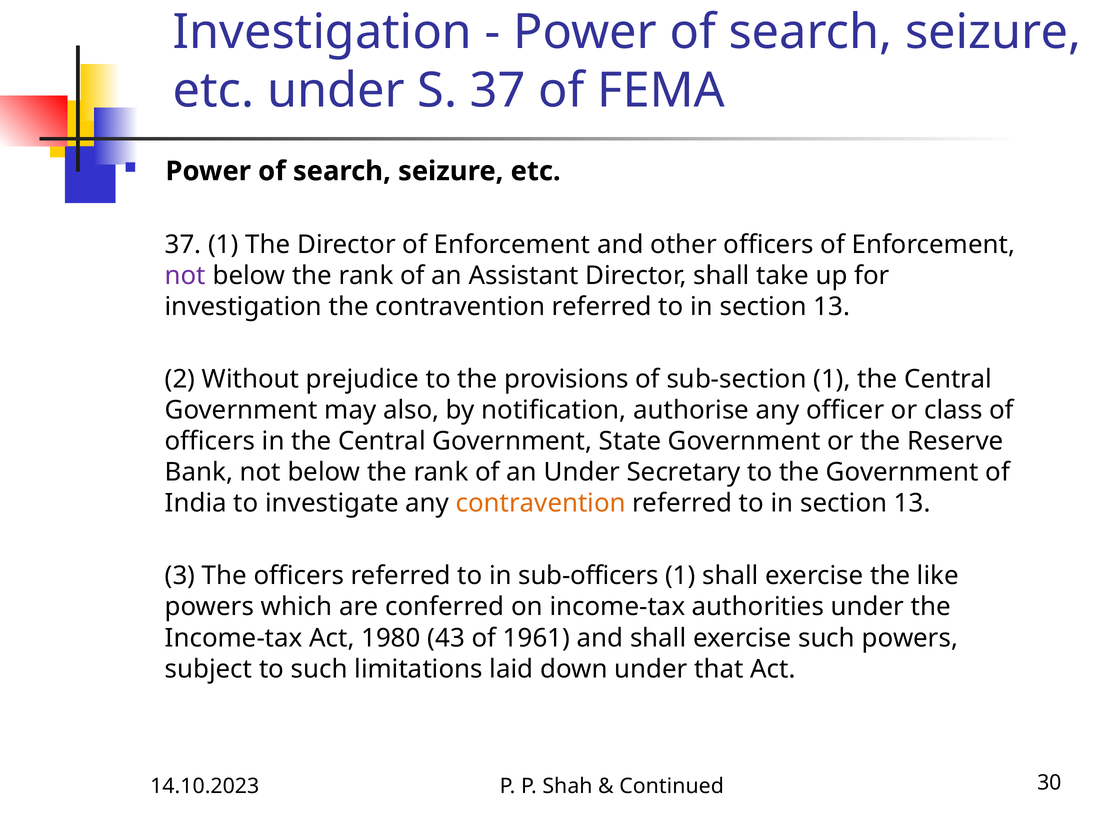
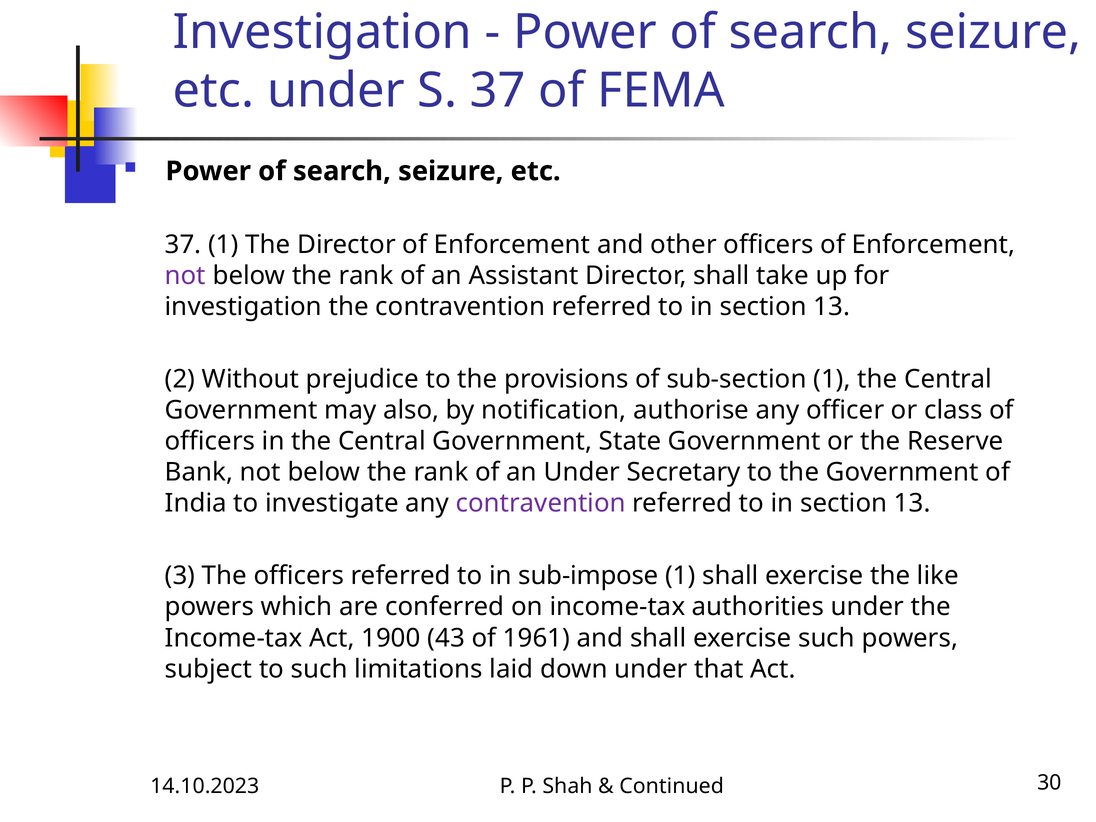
contravention colour: orange -> purple (541, 503)
sub-officers: sub-officers -> sub-impose (589, 576)
1980: 1980 -> 1900 (391, 638)
